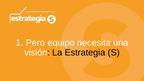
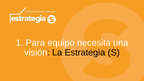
Pero: Pero -> Para (35, 43)
